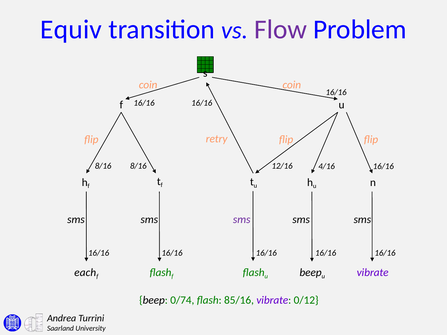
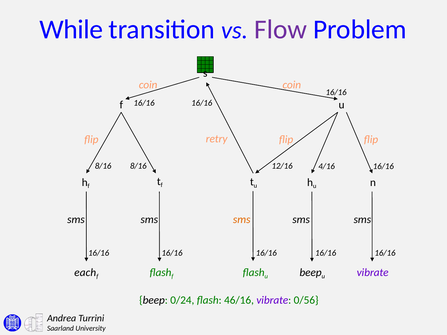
Equiv: Equiv -> While (71, 30)
sms colour: purple -> orange (242, 220)
0/74: 0/74 -> 0/24 (182, 300)
85/16: 85/16 -> 46/16 (239, 300)
0/12: 0/12 -> 0/56 (306, 300)
